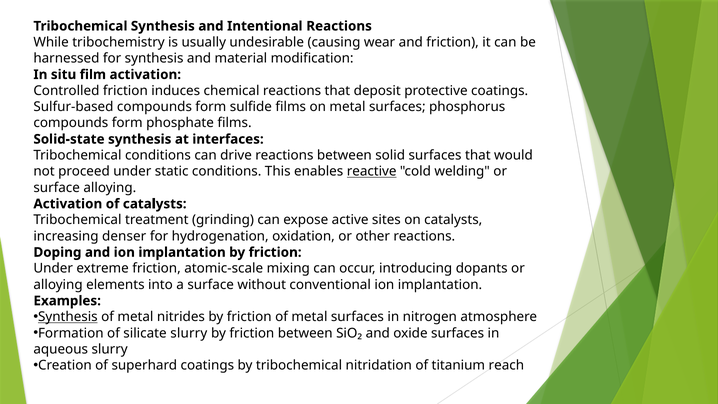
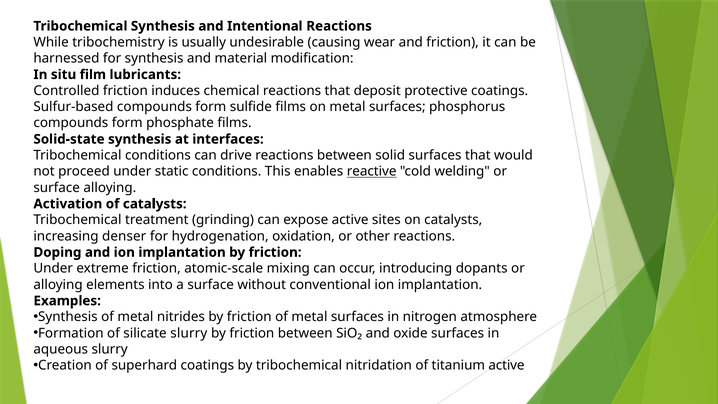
film activation: activation -> lubricants (145, 75)
Synthesis underline: present -> none (68, 317)
titanium reach: reach -> active (506, 365)
